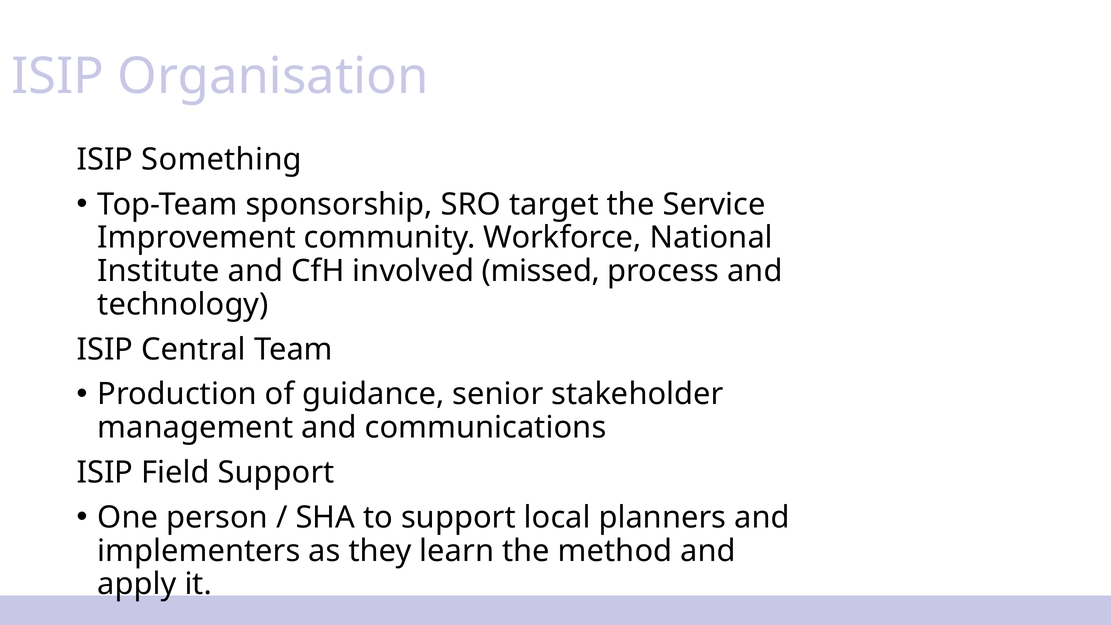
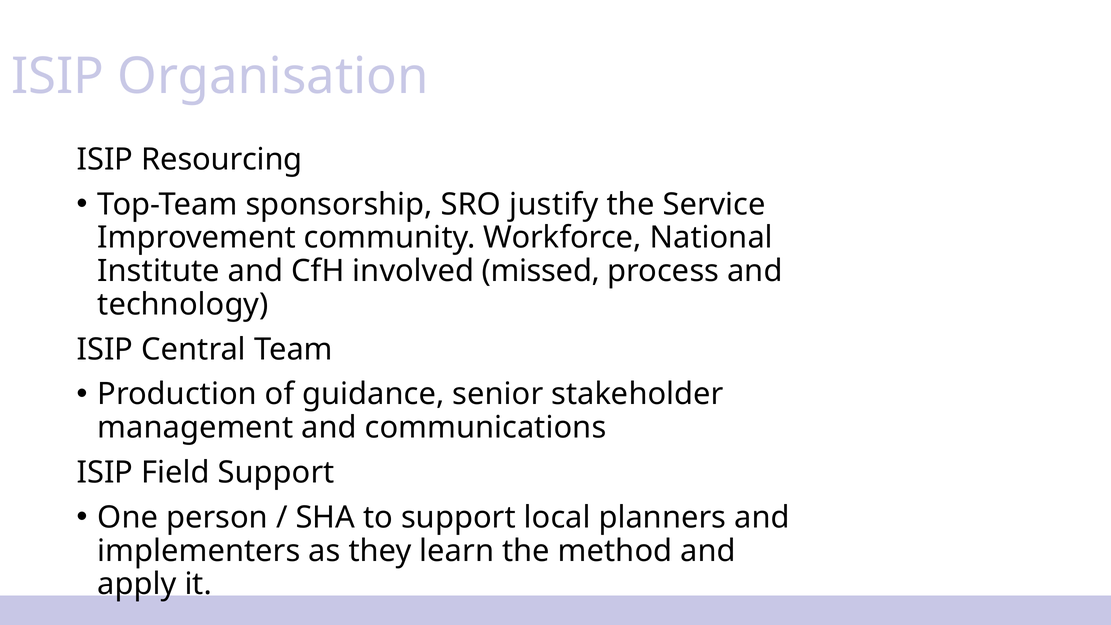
Something: Something -> Resourcing (222, 160)
target: target -> justify (554, 204)
